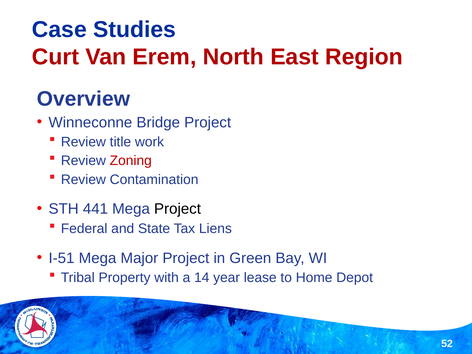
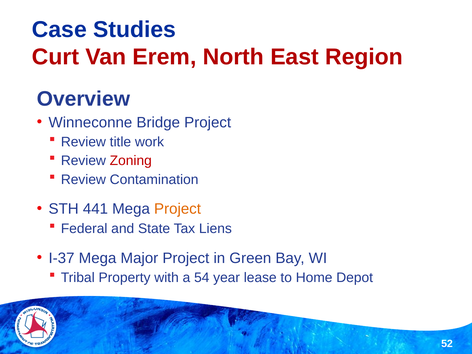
Project colour: black -> orange (178, 209)
I-51: I-51 -> I-37 (62, 258)
14: 14 -> 54 (202, 278)
